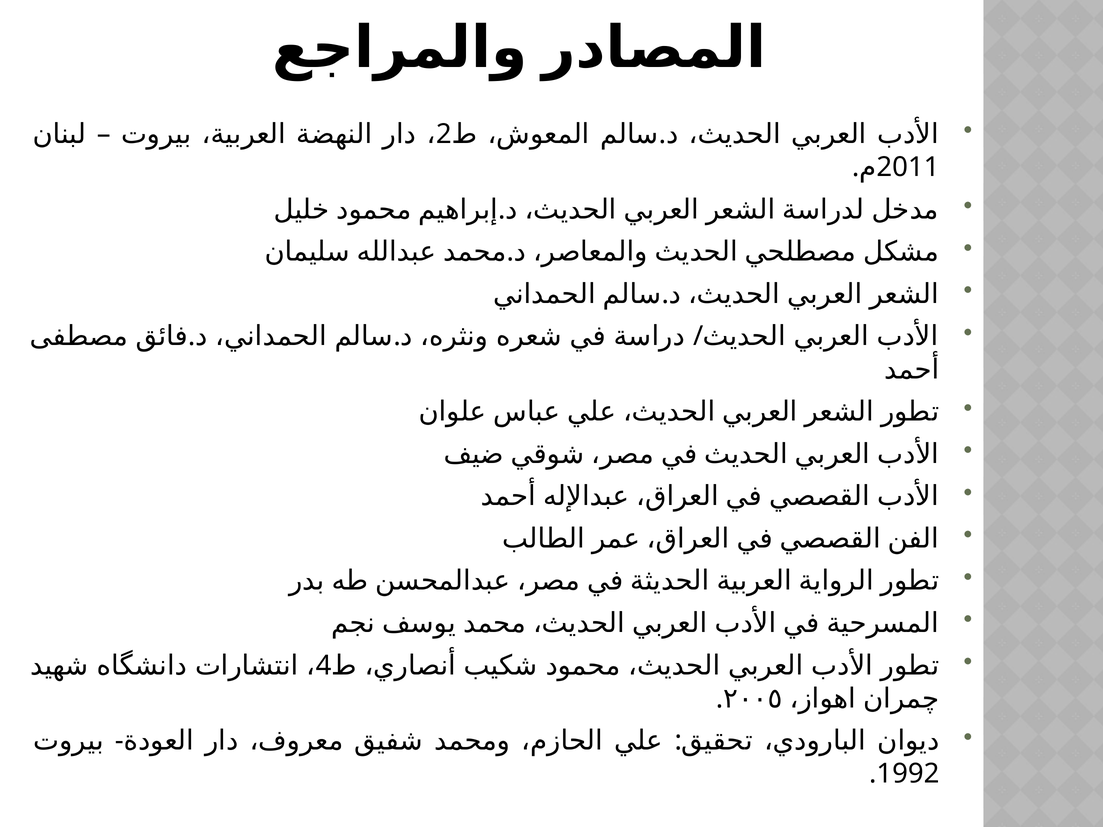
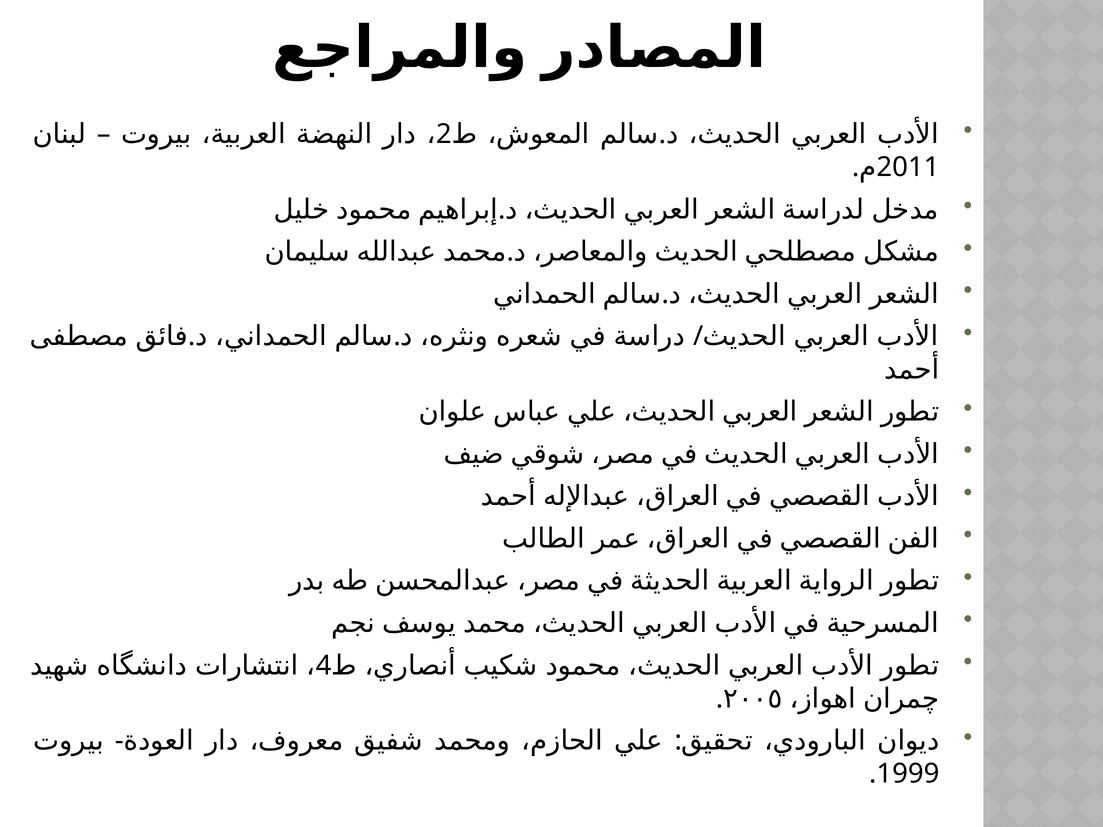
1992: 1992 -> 1999 (908, 774)
